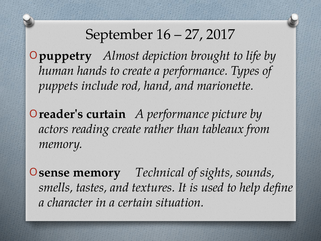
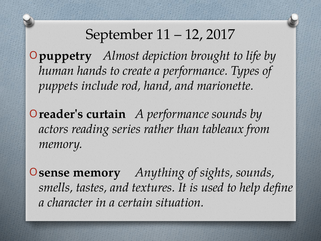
16: 16 -> 11 (164, 34)
27: 27 -> 12 (194, 34)
performance picture: picture -> sounds (229, 114)
reading create: create -> series (127, 129)
Technical: Technical -> Anything (160, 172)
